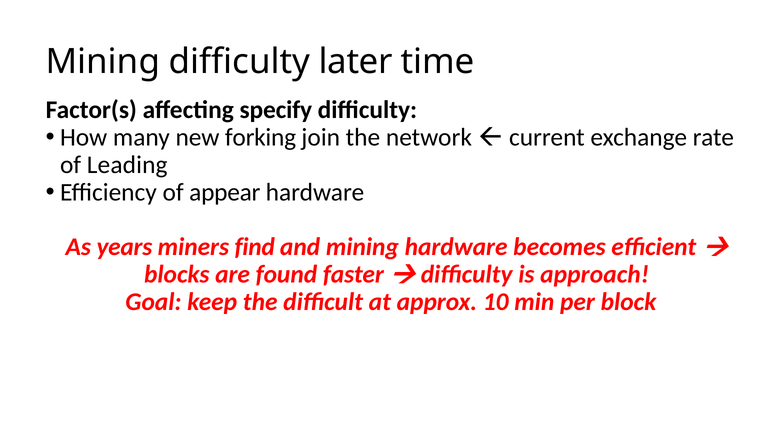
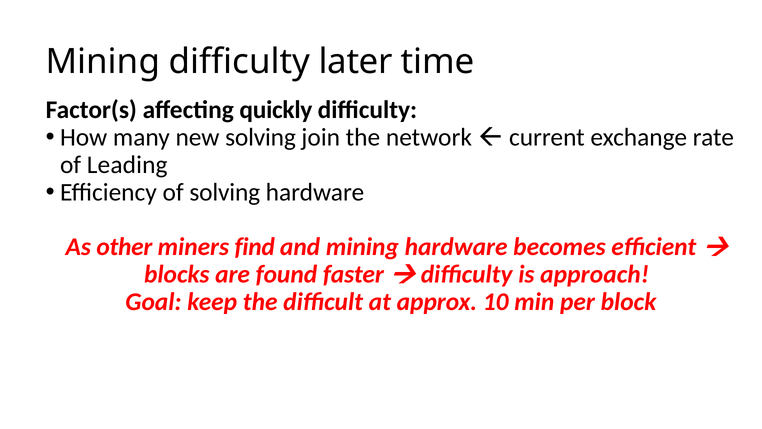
specify: specify -> quickly (276, 110)
new forking: forking -> solving (261, 137)
of appear: appear -> solving (225, 192)
years: years -> other (124, 247)
